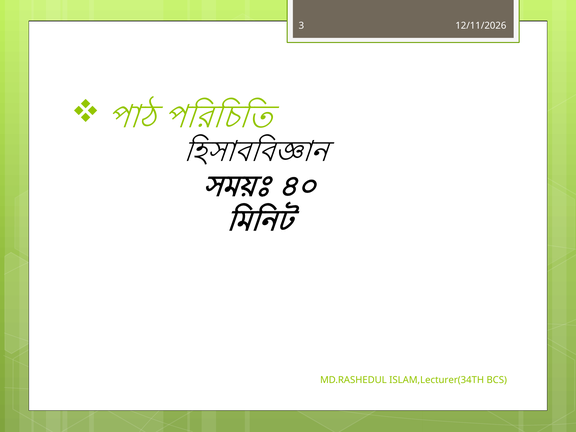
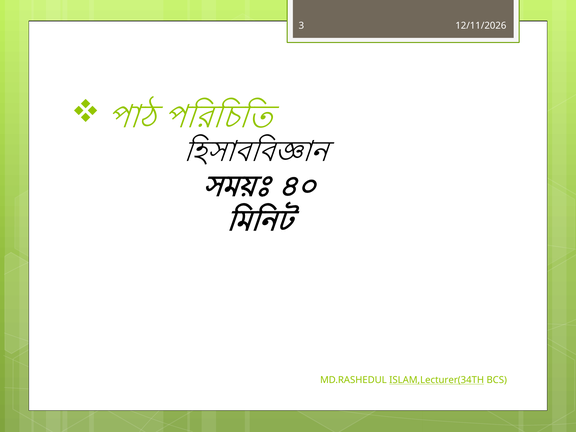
ISLAM,Lecturer(34TH underline: none -> present (437, 380)
